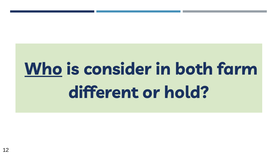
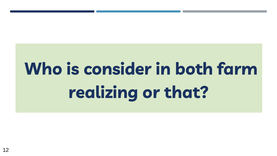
Who underline: present -> none (43, 69)
different: different -> realizing (103, 92)
hold: hold -> that (187, 92)
